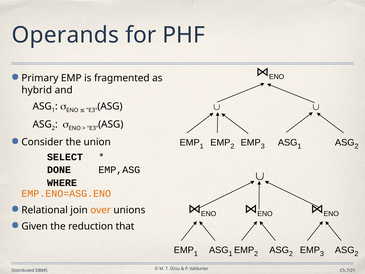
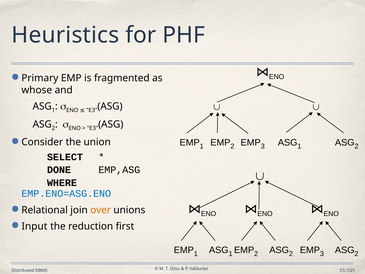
Operands: Operands -> Heuristics (65, 35)
hybrid: hybrid -> whose (37, 90)
EMP.ENO=ASG.ENO colour: orange -> blue (66, 193)
Given: Given -> Input (34, 226)
that: that -> first (125, 226)
